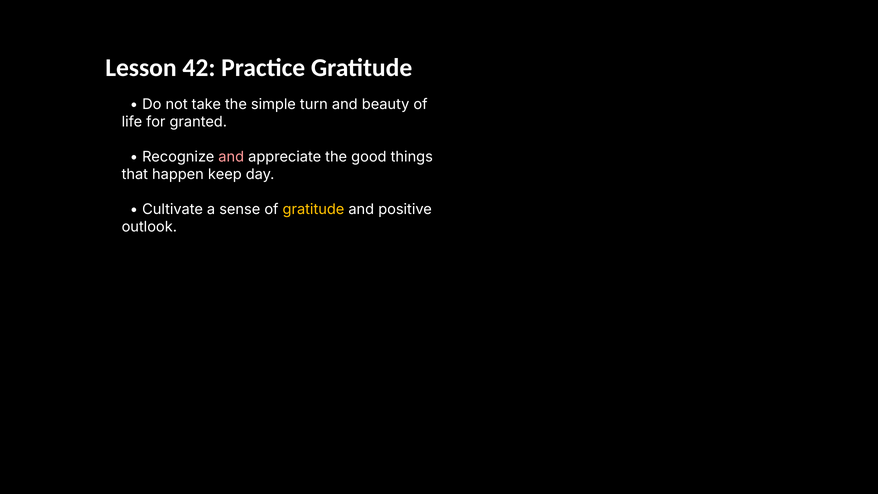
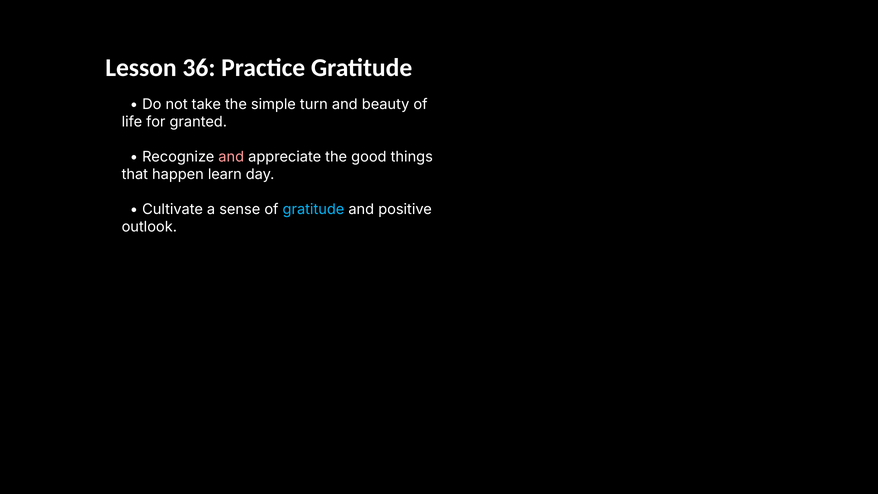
42: 42 -> 36 (199, 68)
keep: keep -> learn (225, 174)
gratitude colour: yellow -> light blue (313, 210)
